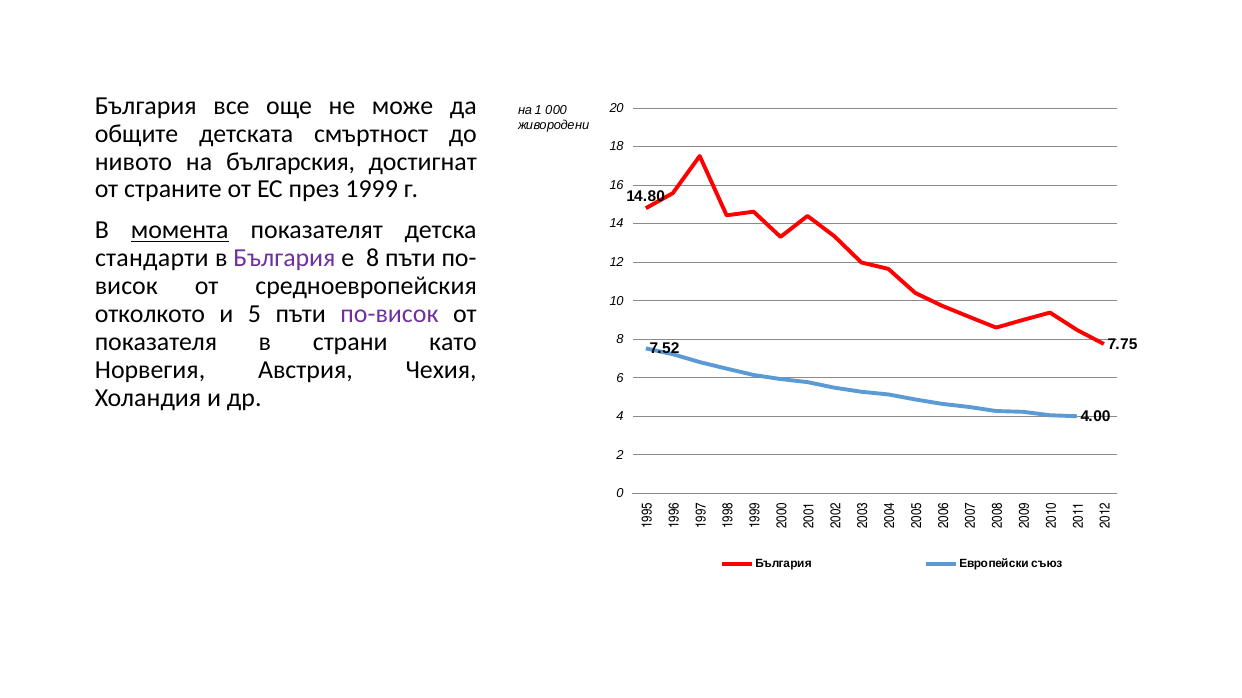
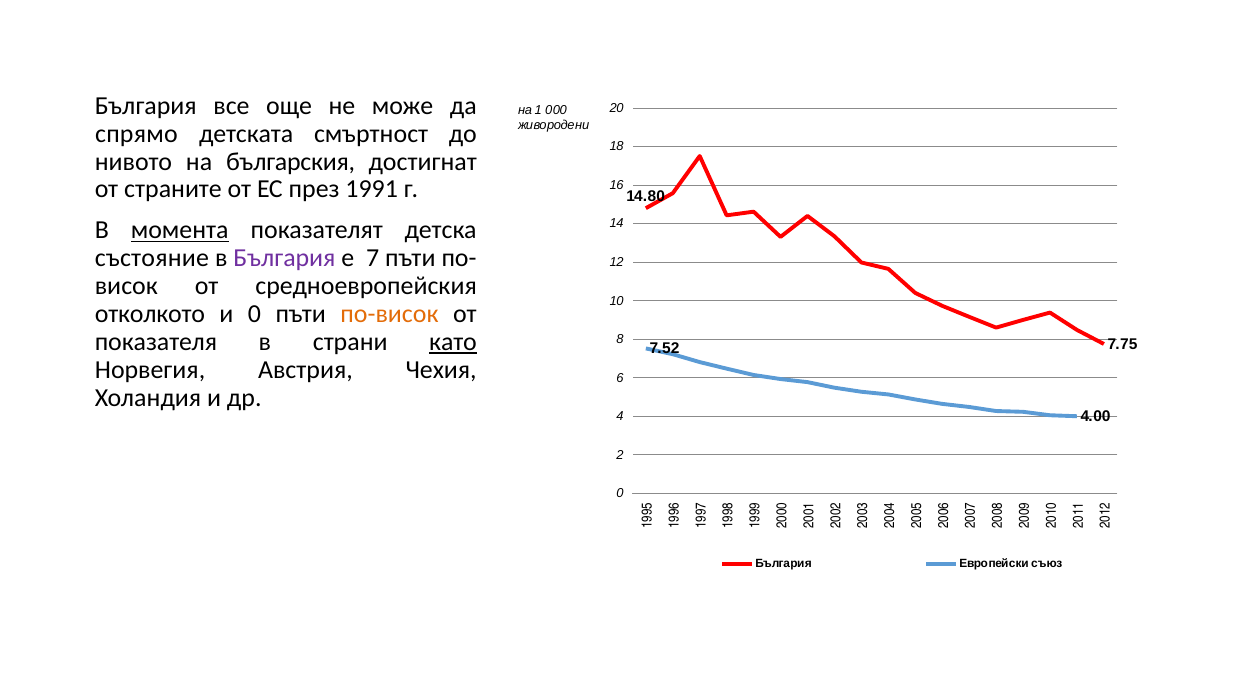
общите: общите -> спрямо (136, 134)
1999: 1999 -> 1991 (372, 190)
стандарти: стандарти -> състояние (152, 258)
е 8: 8 -> 7 (373, 258)
и 5: 5 -> 0 (254, 314)
по-висок colour: purple -> orange (389, 314)
като underline: none -> present (453, 342)
